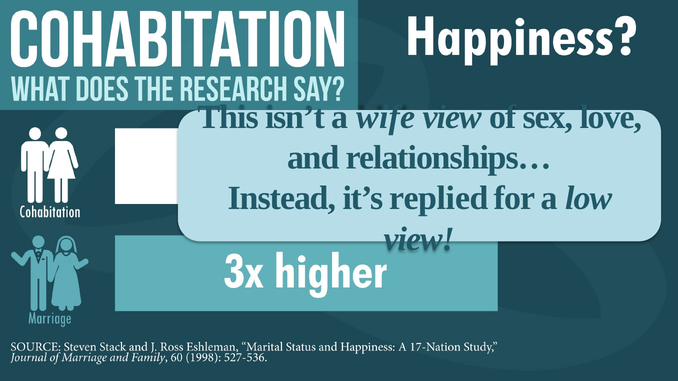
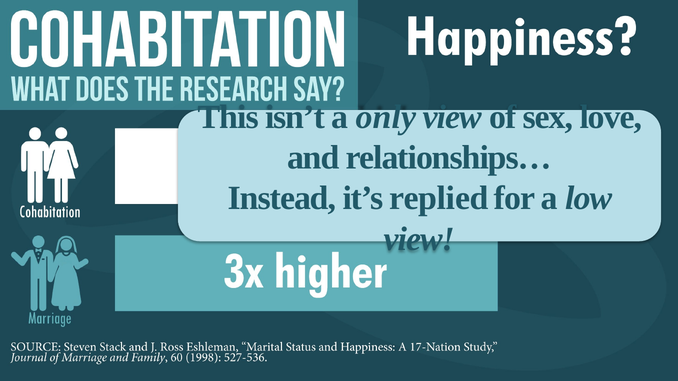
wife: wife -> only (386, 117)
